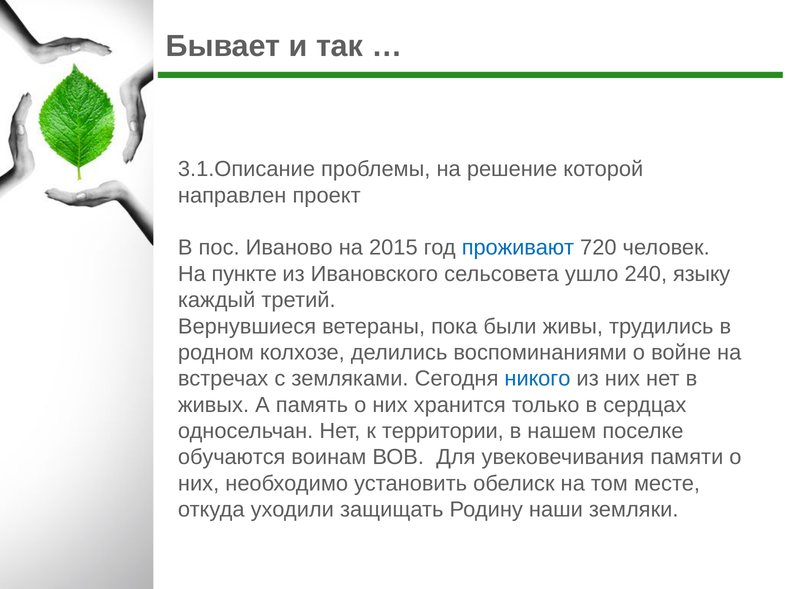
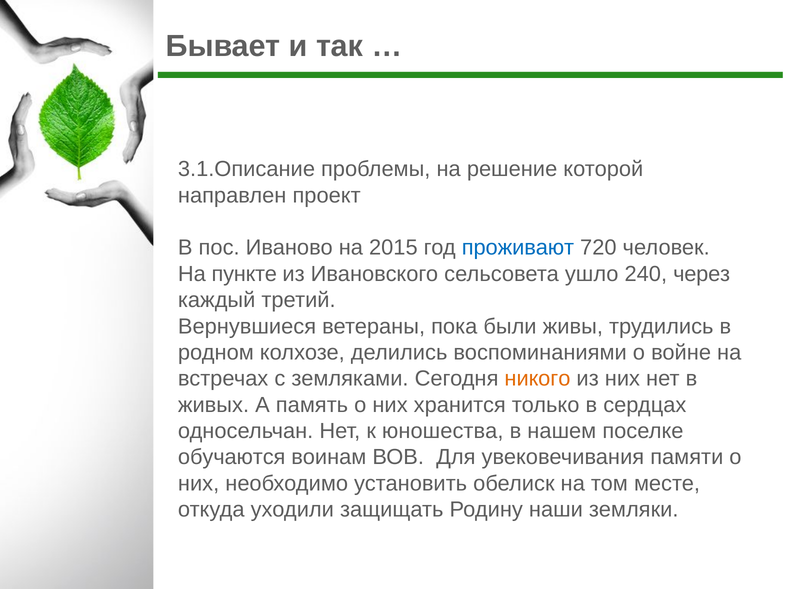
языку: языку -> через (702, 274)
никого colour: blue -> orange (537, 379)
территории: территории -> юношества (443, 431)
